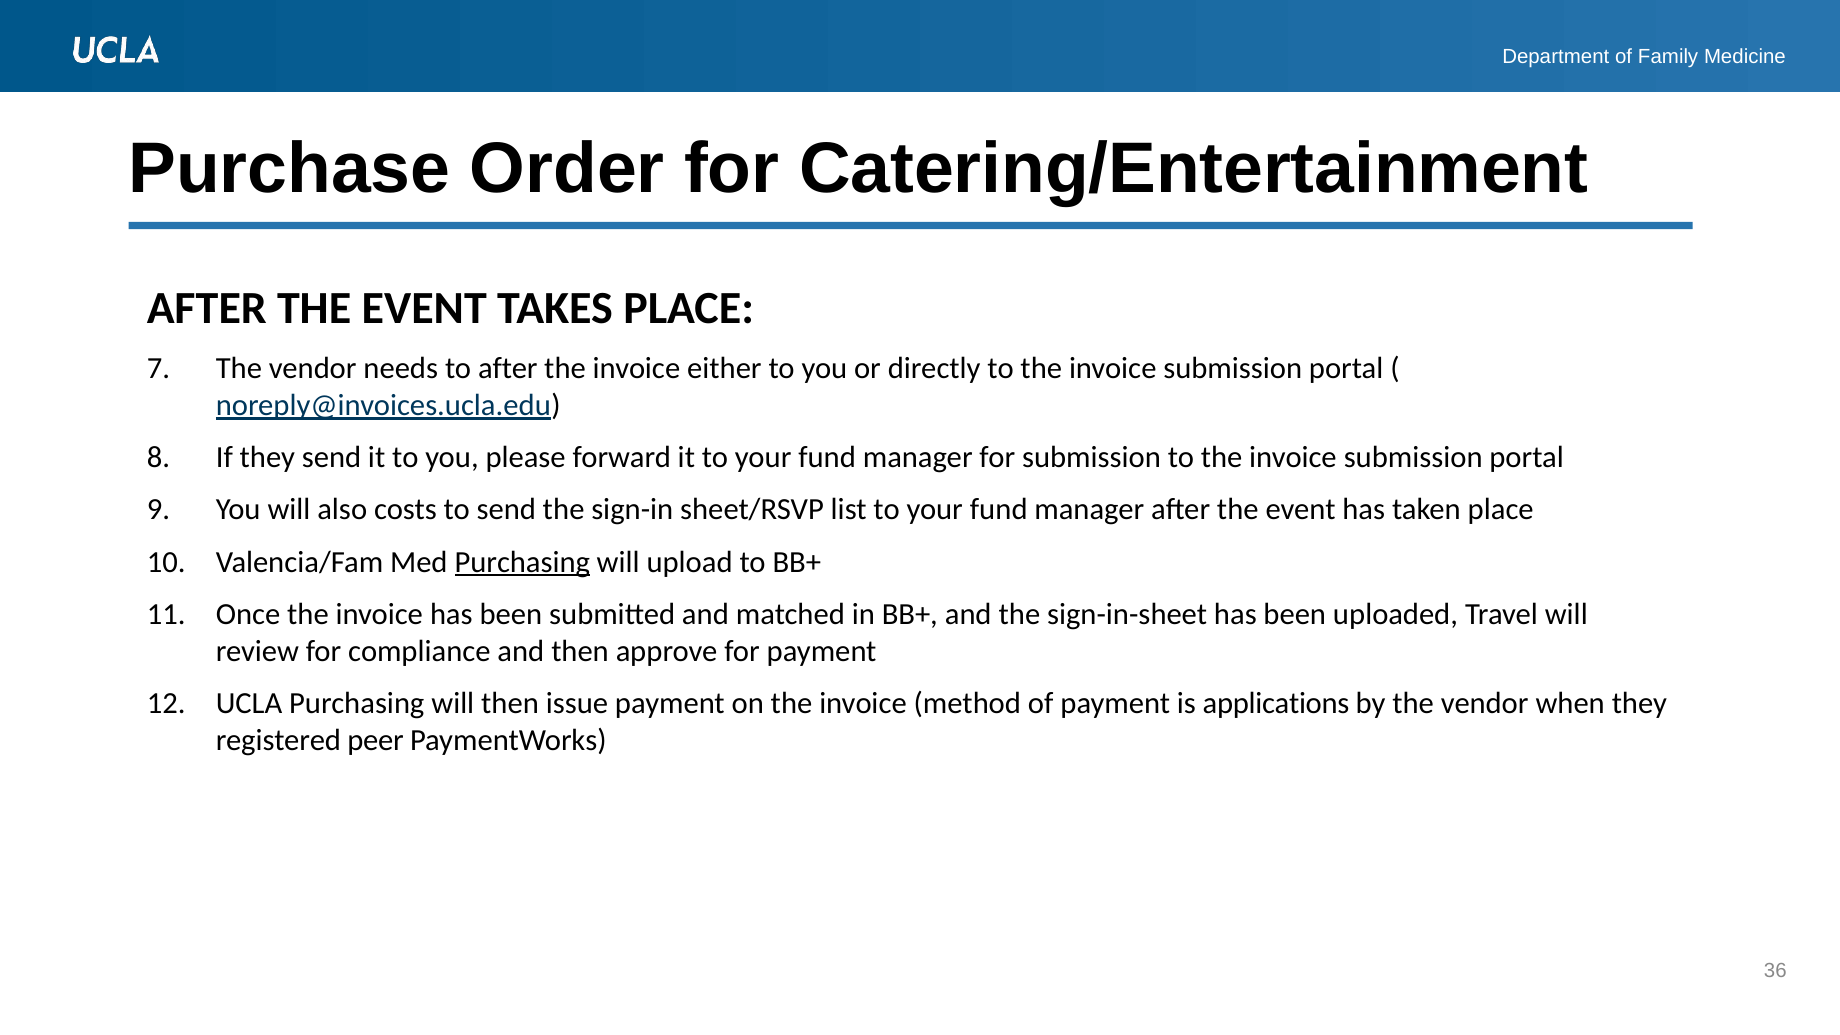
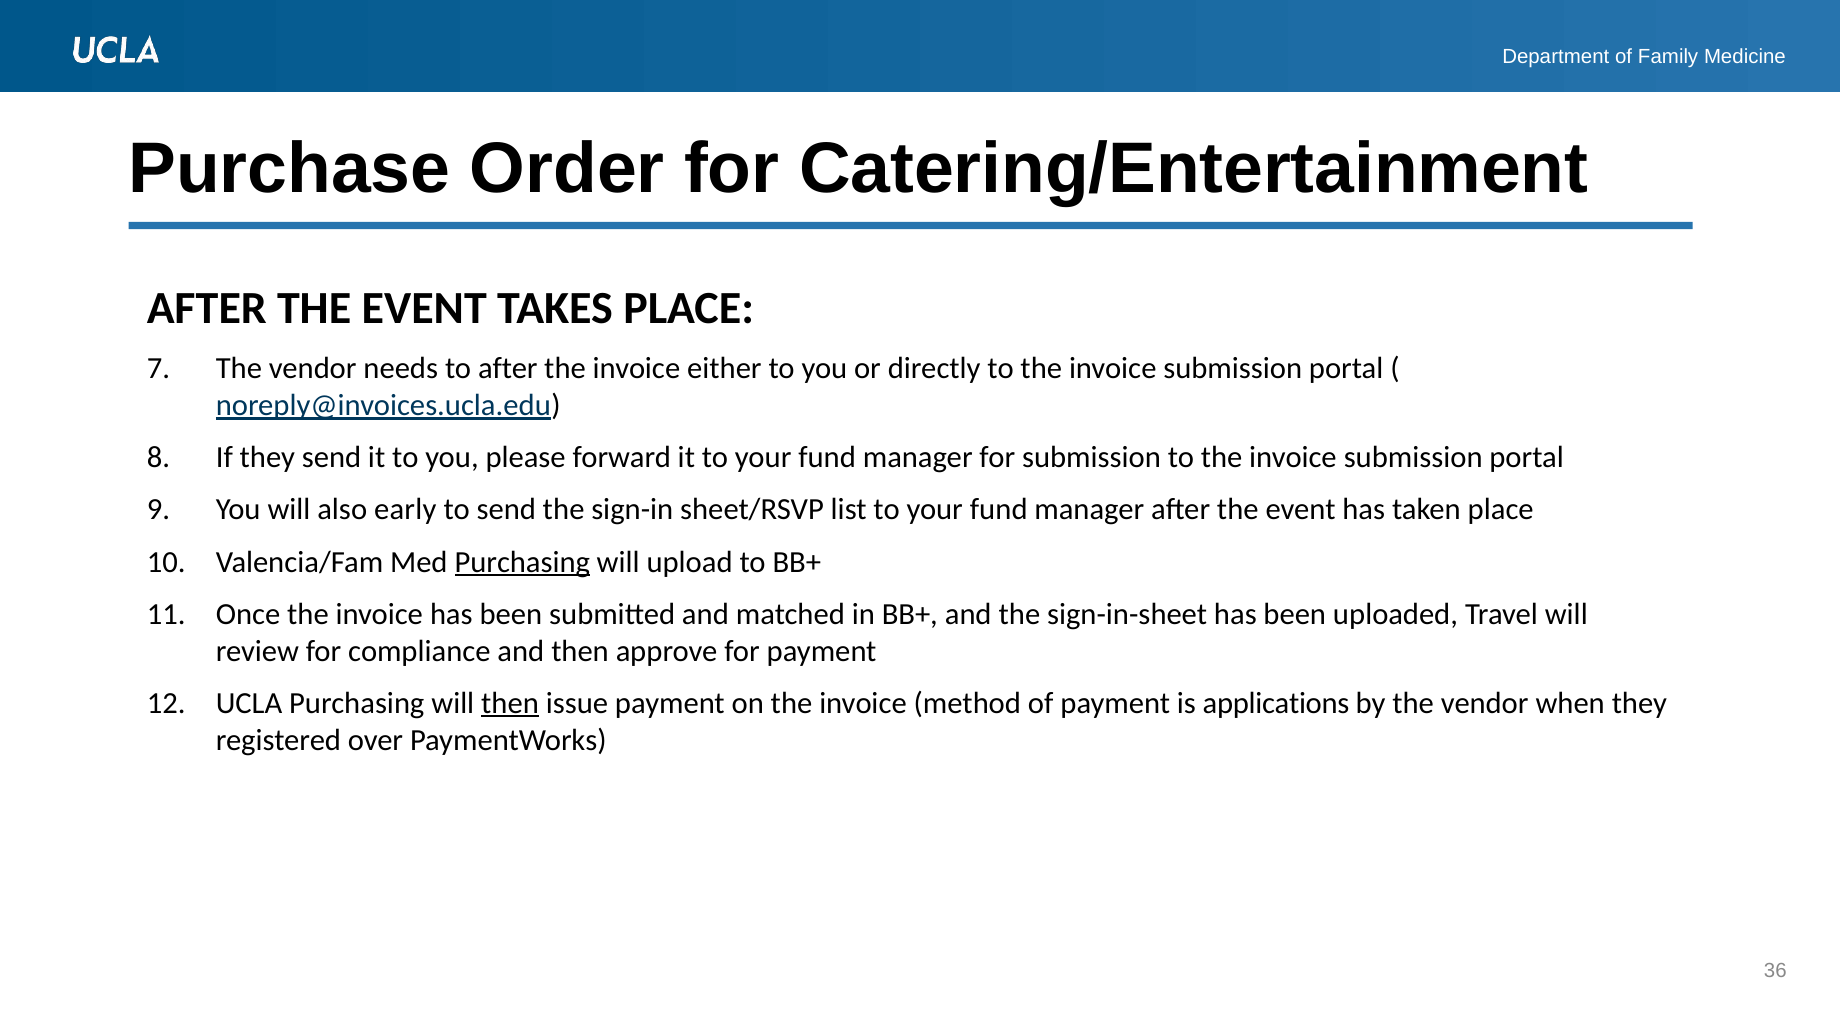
costs: costs -> early (405, 510)
then underline: none -> present (510, 703)
peer: peer -> over (375, 740)
